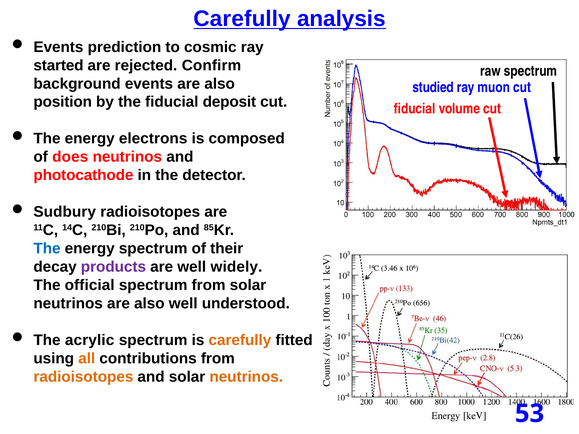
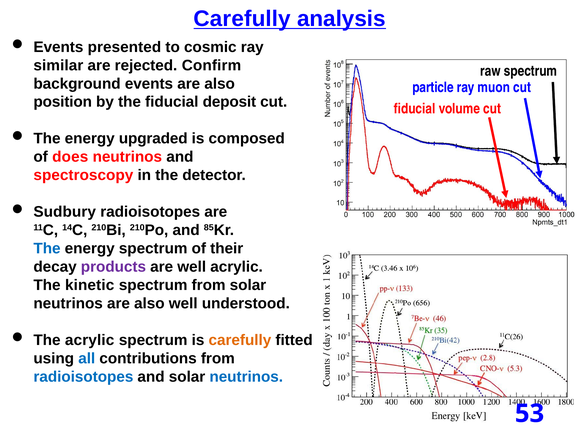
prediction: prediction -> presented (124, 47)
started: started -> similar (58, 65)
studied: studied -> particle (433, 87)
electrons: electrons -> upgraded (153, 139)
photocathode: photocathode -> spectroscopy (83, 175)
well widely: widely -> acrylic (237, 267)
official: official -> kinetic (90, 285)
all colour: orange -> blue (87, 359)
radioisotopes colour: orange -> blue (83, 377)
neutrinos colour: orange -> blue (246, 377)
